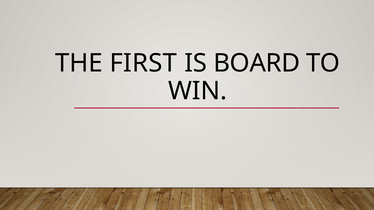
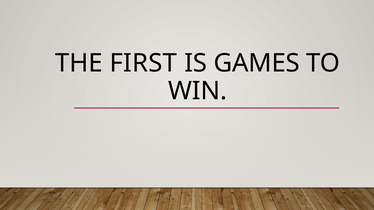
BOARD: BOARD -> GAMES (257, 63)
